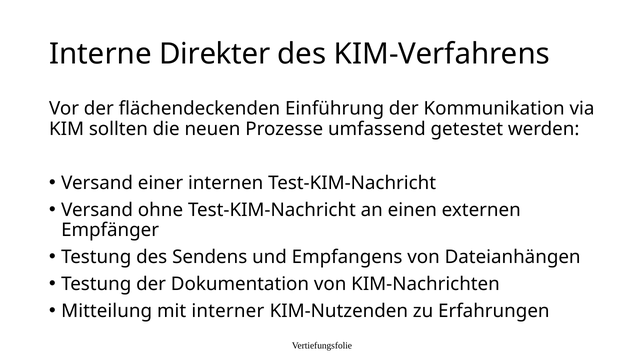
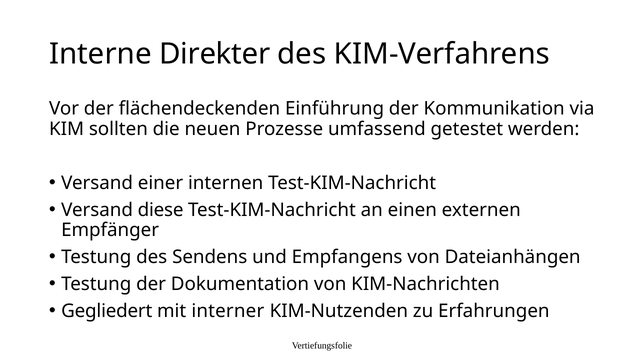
ohne: ohne -> diese (161, 210)
Mitteilung: Mitteilung -> Gegliedert (107, 311)
